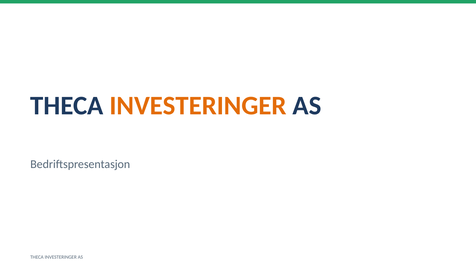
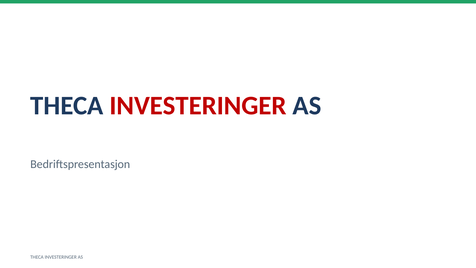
INVESTERINGER colour: orange -> red (198, 106)
